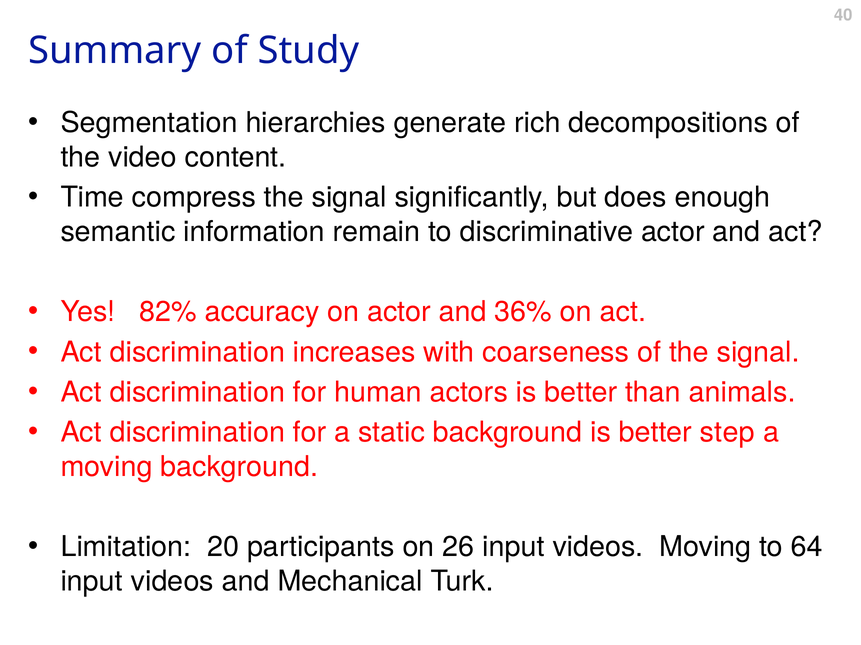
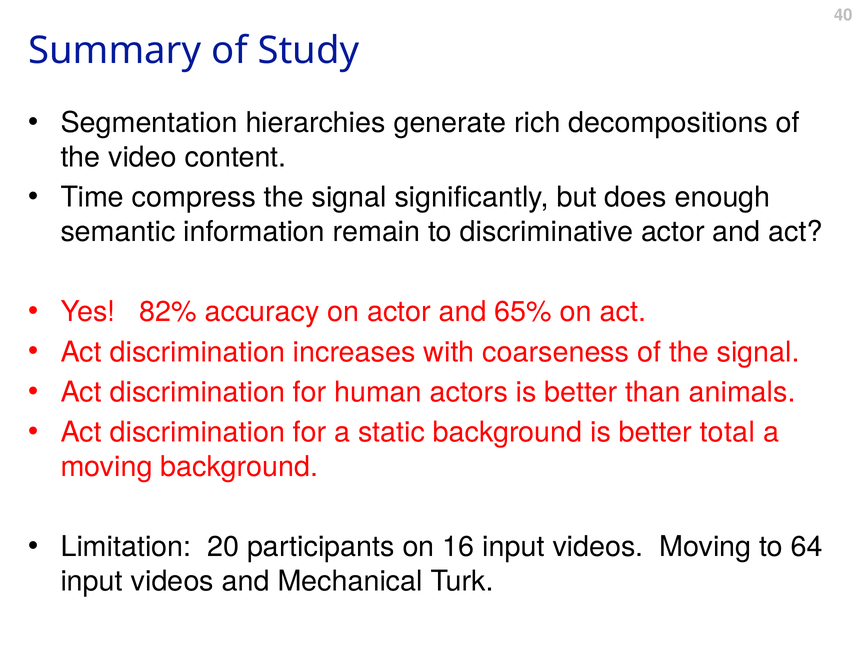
36%: 36% -> 65% (523, 312)
step: step -> total (727, 433)
26: 26 -> 16 (458, 548)
